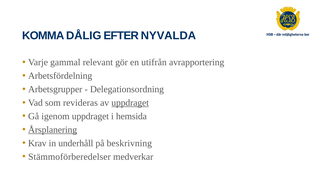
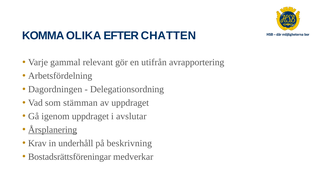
DÅLIG: DÅLIG -> OLIKA (84, 36)
NYVALDA: NYVALDA -> CHATTEN (169, 36)
Arbetsgrupper: Arbetsgrupper -> Dagordningen (55, 89)
revideras: revideras -> stämman (80, 103)
uppdraget underline: present -> none (130, 103)
hemsida: hemsida -> avslutar (131, 116)
Stämmoförberedelser: Stämmoförberedelser -> Bostadsrättsföreningar (70, 157)
